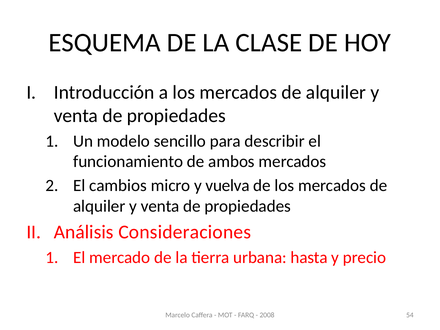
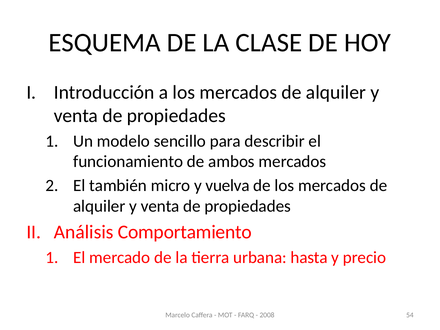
cambios: cambios -> también (118, 186)
Consideraciones: Consideraciones -> Comportamiento (185, 232)
